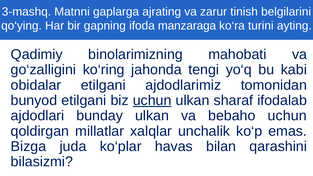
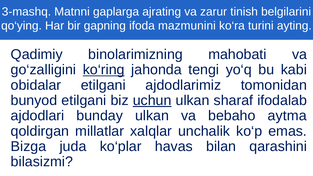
manzaraga: manzaraga -> mazmunini (187, 26)
ko‘ring underline: none -> present (104, 70)
bebaho uchun: uchun -> aytma (287, 116)
